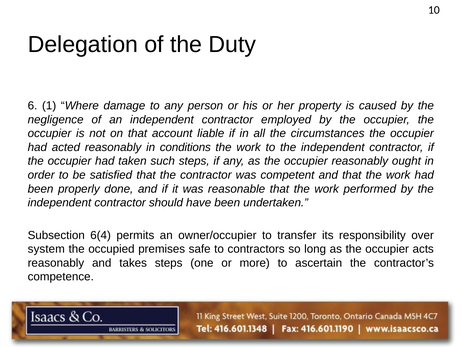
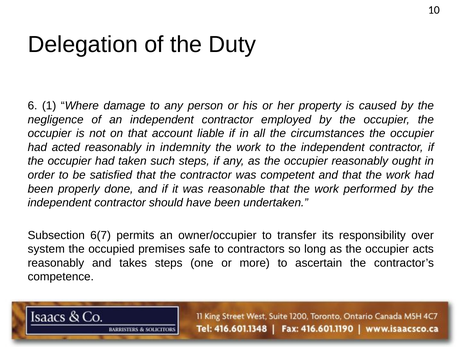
conditions: conditions -> indemnity (185, 147)
6(4: 6(4 -> 6(7 (101, 235)
